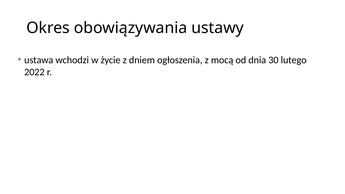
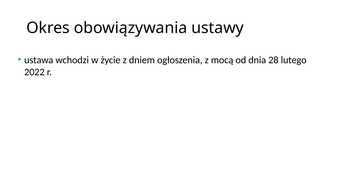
30: 30 -> 28 (273, 60)
